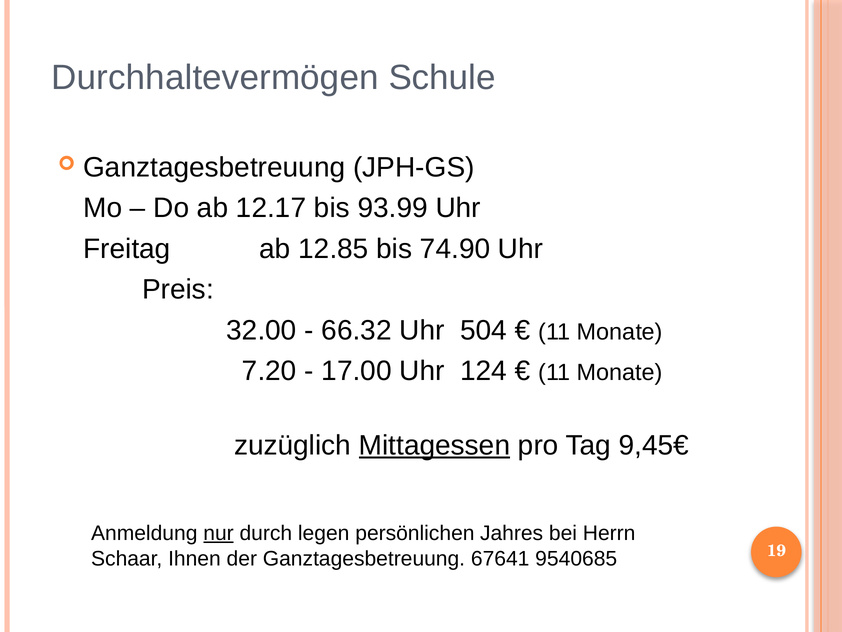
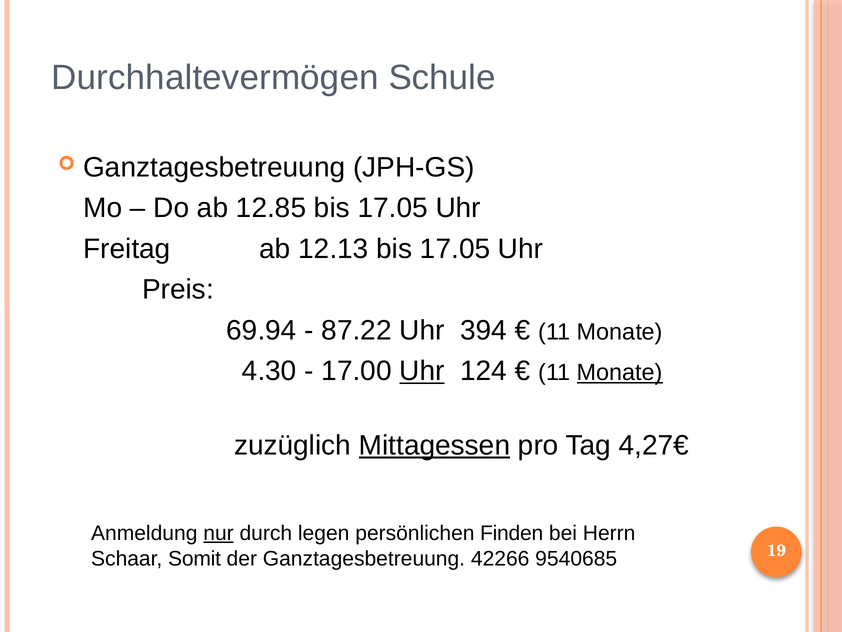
12.17: 12.17 -> 12.85 (271, 208)
93.99: 93.99 -> 17.05 (393, 208)
12.85: 12.85 -> 12.13 (333, 249)
74.90: 74.90 -> 17.05 (455, 249)
32.00: 32.00 -> 69.94 (261, 330)
66.32: 66.32 -> 87.22 (357, 330)
504: 504 -> 394 (484, 330)
7.20: 7.20 -> 4.30 (269, 371)
Uhr underline: none -> present (422, 371)
Monate underline: none -> present (620, 372)
9,45€: 9,45€ -> 4,27€ (654, 445)
Jahres: Jahres -> Finden (512, 533)
Ihnen: Ihnen -> Somit (195, 558)
67641: 67641 -> 42266 (500, 558)
